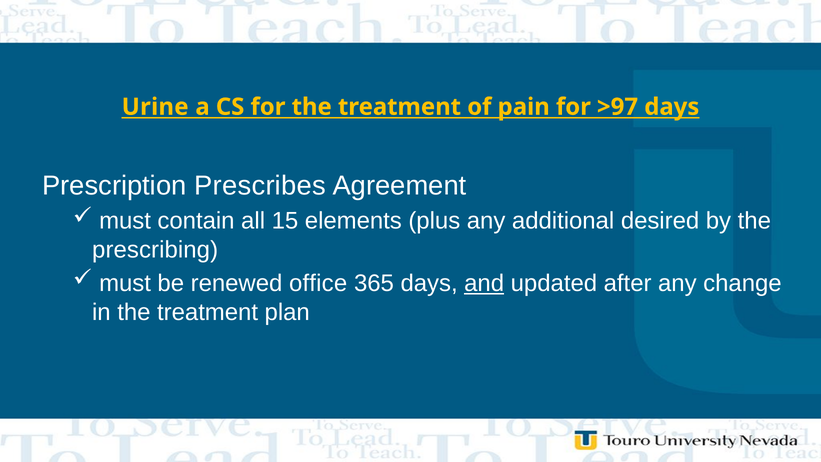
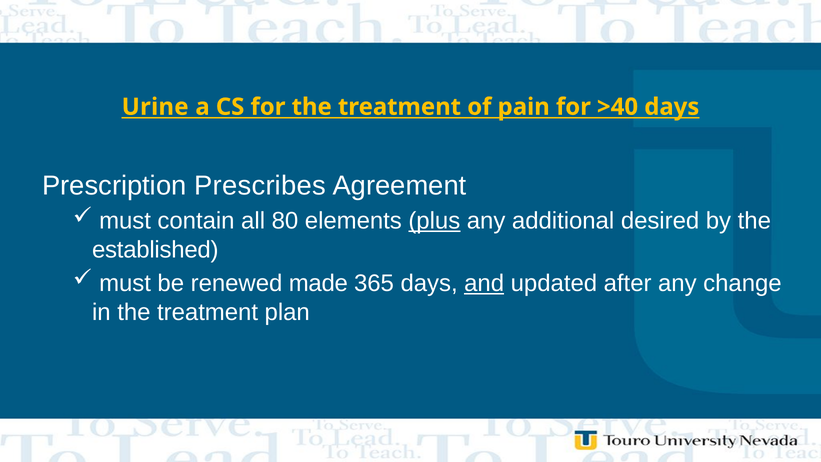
>97: >97 -> >40 (618, 107)
15: 15 -> 80 (285, 221)
plus underline: none -> present (434, 221)
prescribing: prescribing -> established (155, 250)
office: office -> made (318, 283)
